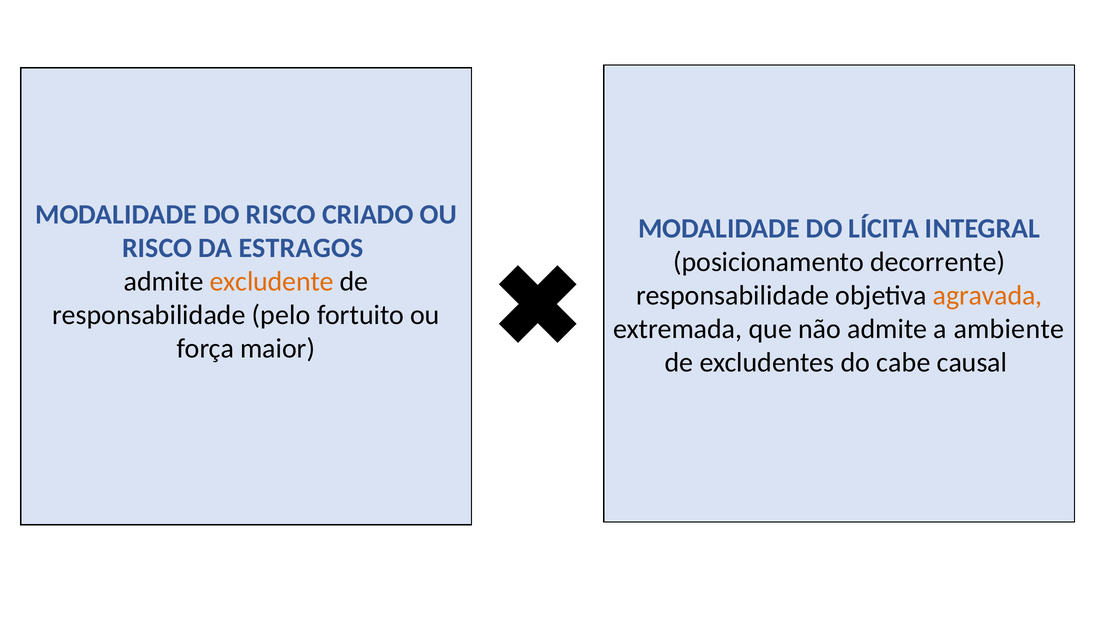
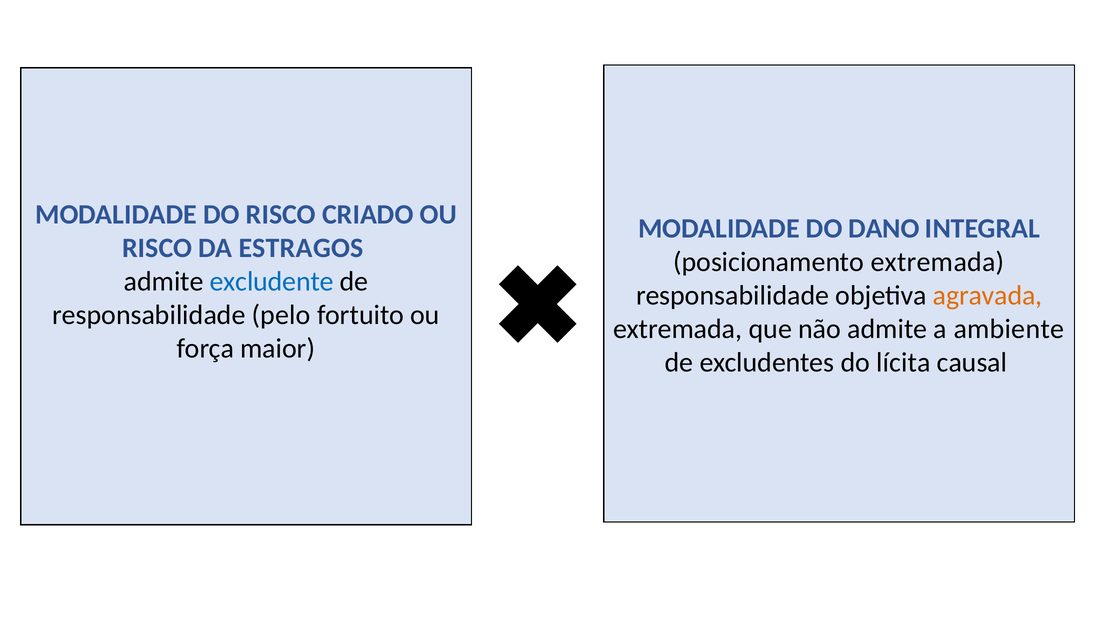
LÍCITA: LÍCITA -> DANO (884, 228)
posicionamento decorrente: decorrente -> extremada (937, 262)
excludente colour: orange -> blue (272, 281)
cabe: cabe -> lícita (903, 362)
